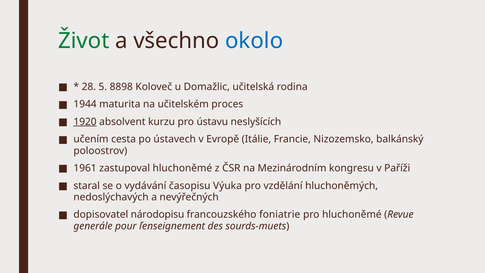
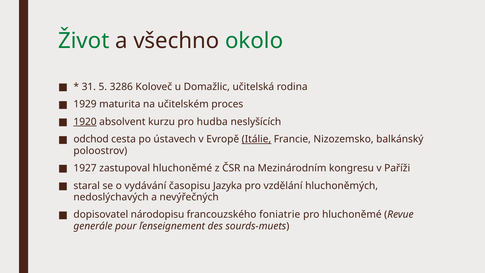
okolo colour: blue -> green (254, 41)
28: 28 -> 31 (89, 87)
8898: 8898 -> 3286 (121, 87)
1944: 1944 -> 1929 (85, 104)
ústavu: ústavu -> hudba (212, 122)
učením: učením -> odchod (91, 139)
Itálie underline: none -> present (256, 139)
1961: 1961 -> 1927 (85, 168)
Výuka: Výuka -> Jazyka (228, 186)
